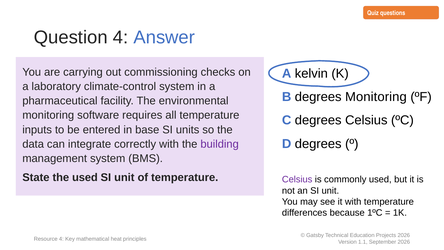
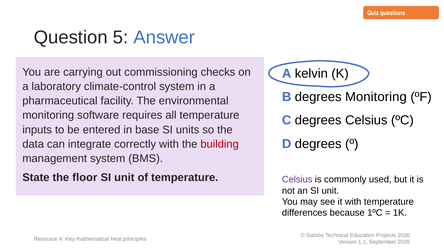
Question 4: 4 -> 5 (121, 37)
building colour: purple -> red (220, 144)
the used: used -> floor (85, 177)
